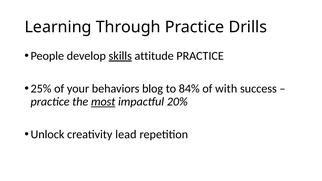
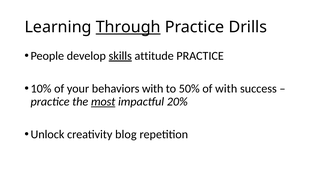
Through underline: none -> present (128, 27)
25%: 25% -> 10% (41, 89)
behaviors blog: blog -> with (153, 89)
84%: 84% -> 50% (189, 89)
lead: lead -> blog (126, 134)
